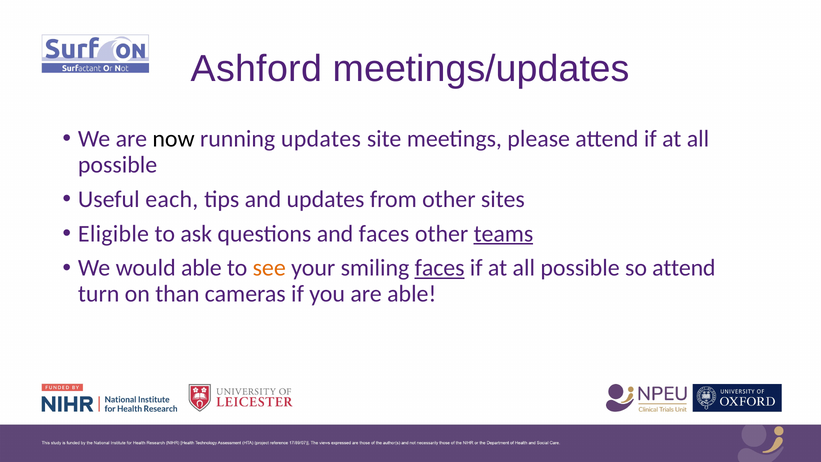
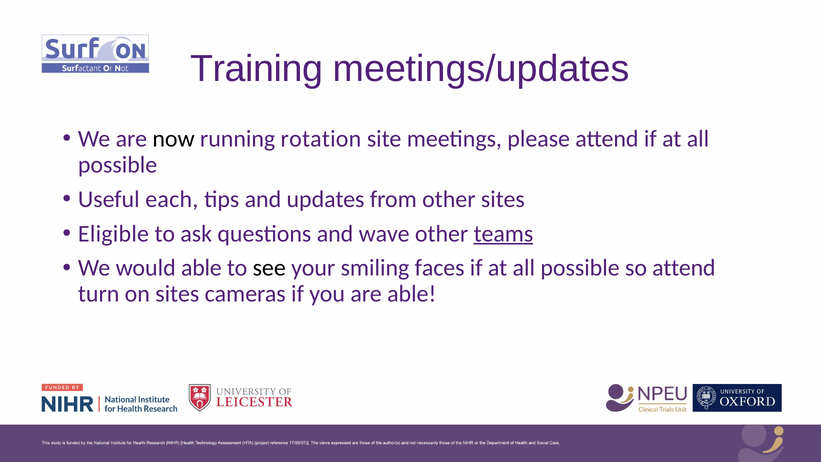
Ashford: Ashford -> Training (257, 69)
running updates: updates -> rotation (321, 139)
and faces: faces -> wave (384, 234)
see colour: orange -> black (269, 268)
faces underline: present -> none (440, 268)
on than: than -> sites (177, 294)
